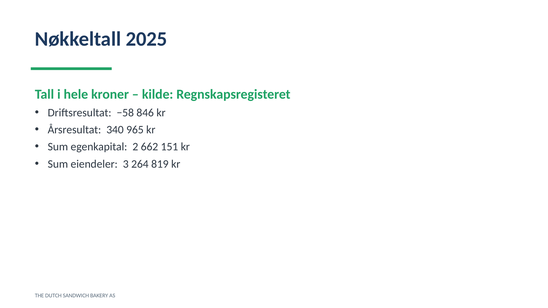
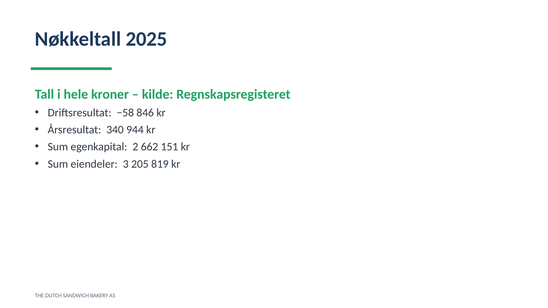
965: 965 -> 944 (135, 130)
264: 264 -> 205 (140, 164)
